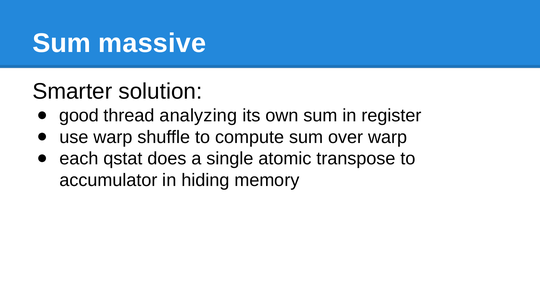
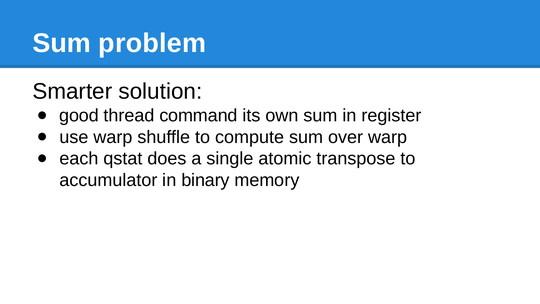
massive: massive -> problem (152, 43)
analyzing: analyzing -> command (198, 115)
hiding: hiding -> binary (205, 180)
